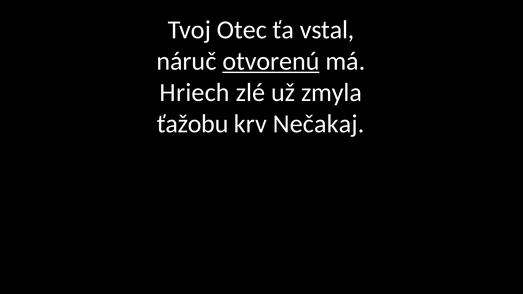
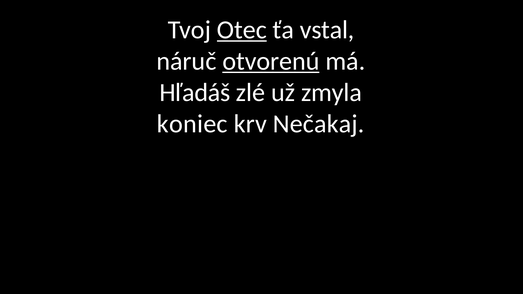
Otec underline: none -> present (242, 30)
Hriech: Hriech -> Hľadáš (195, 93)
ťažobu: ťažobu -> koniec (192, 124)
